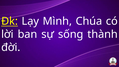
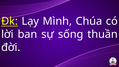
thành: thành -> thuần (103, 34)
